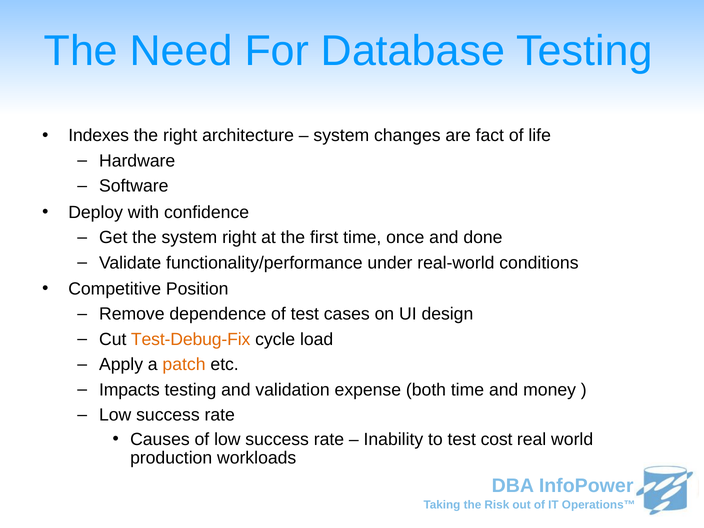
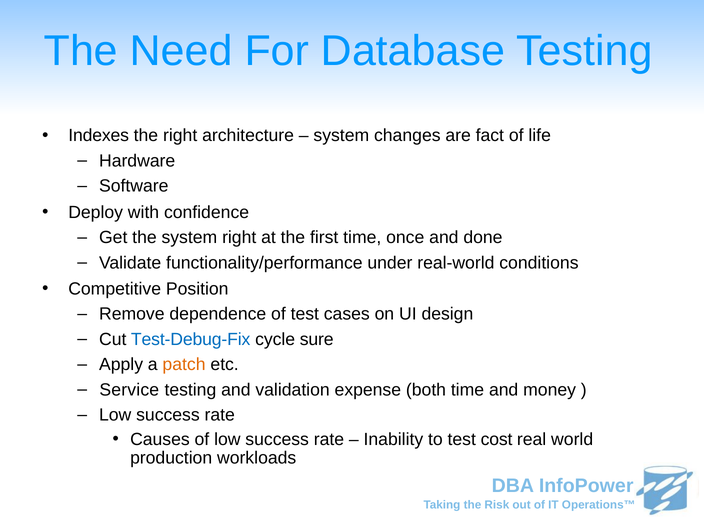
Test-Debug-Fix colour: orange -> blue (191, 339)
load: load -> sure (317, 339)
Impacts: Impacts -> Service (129, 390)
